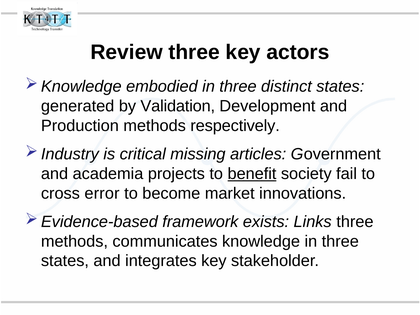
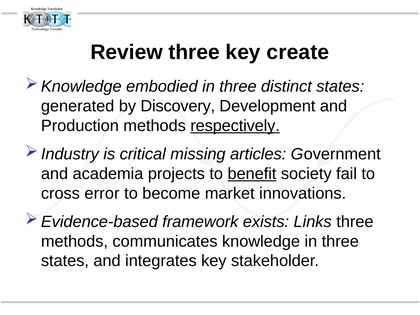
actors: actors -> create (298, 52)
Validation: Validation -> Discovery (178, 106)
respectively underline: none -> present (235, 126)
